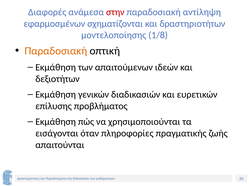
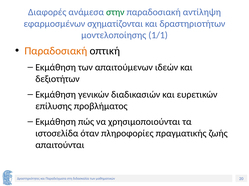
στην colour: red -> green (115, 12)
1/8: 1/8 -> 1/1 (158, 35)
εισάγονται: εισάγονται -> ιστοσελίδα (57, 134)
